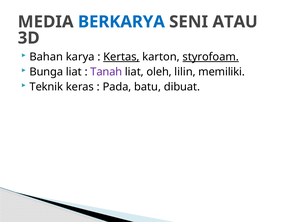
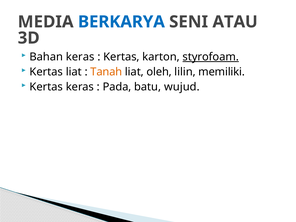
Bahan karya: karya -> keras (80, 57)
Kertas underline: present -> none (121, 57)
Bunga: Bunga -> Kertas (46, 72)
Tanah colour: purple -> orange (106, 72)
Teknik: Teknik -> Kertas (46, 87)
dibuat: dibuat -> wujud (182, 87)
